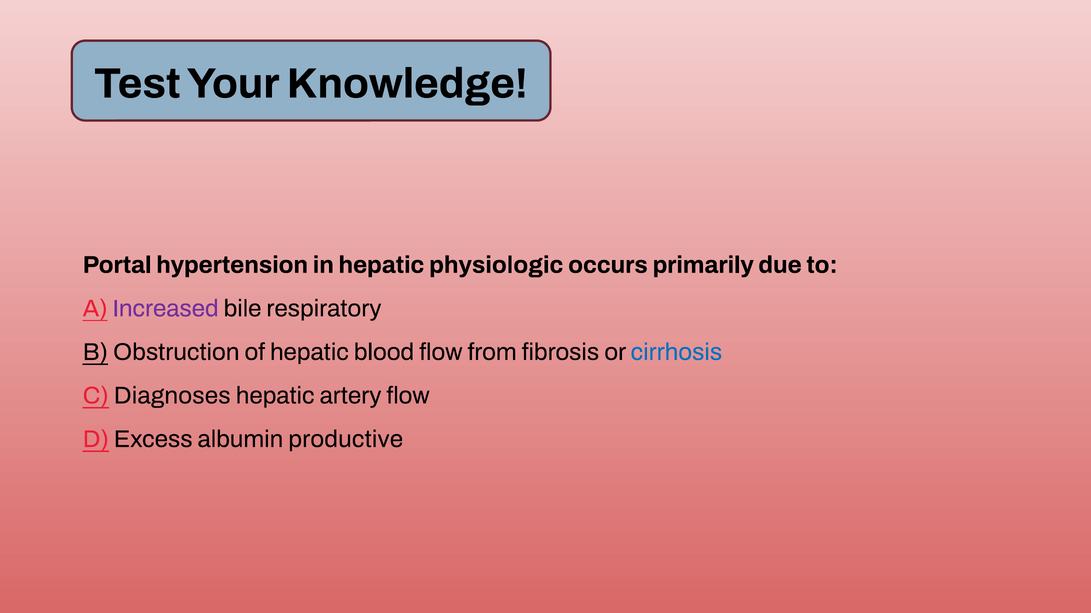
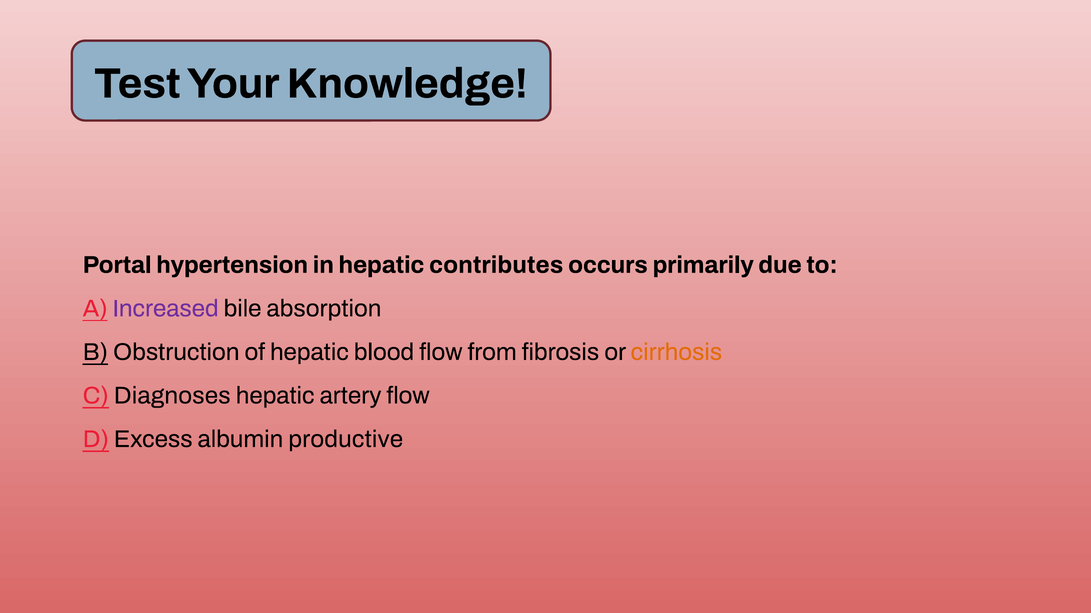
physiologic: physiologic -> contributes (496, 265)
respiratory: respiratory -> absorption (324, 309)
cirrhosis colour: blue -> orange (676, 352)
